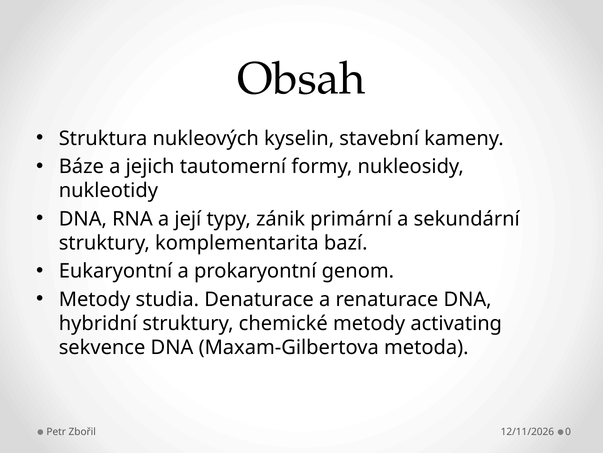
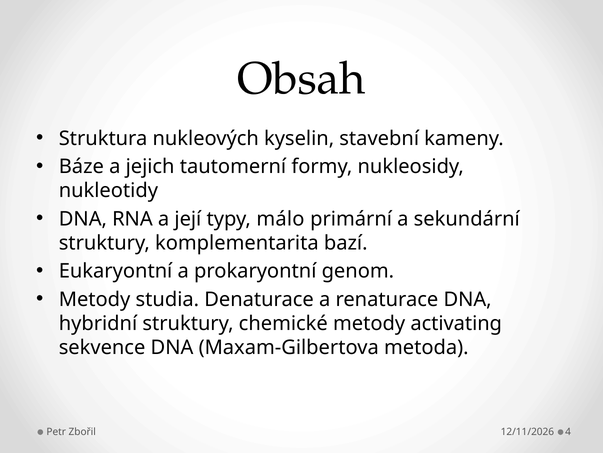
zánik: zánik -> málo (280, 219)
0: 0 -> 4 (568, 431)
